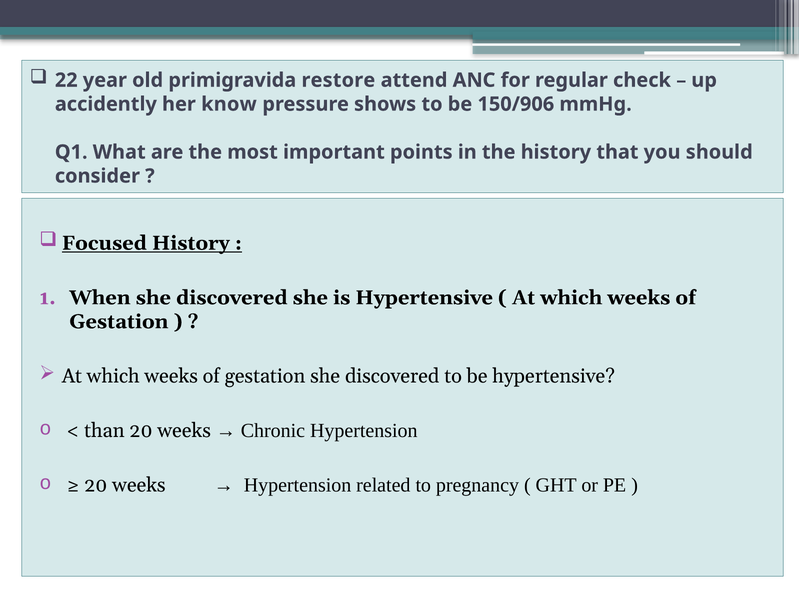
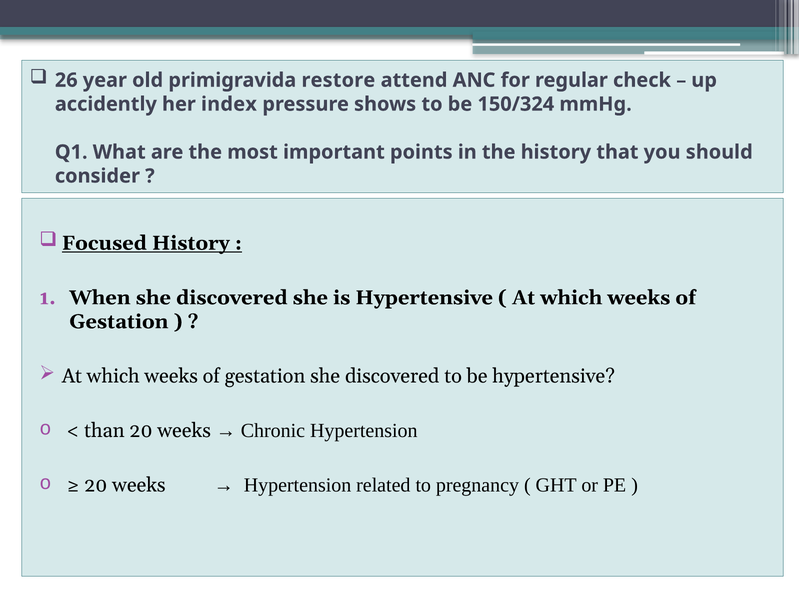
22: 22 -> 26 (66, 80)
know: know -> index (229, 104)
150/906: 150/906 -> 150/324 (516, 104)
